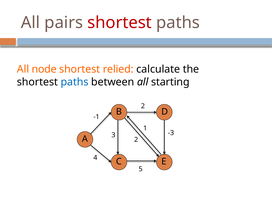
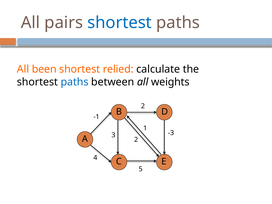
shortest colour: red -> blue (120, 23)
node: node -> been (44, 69)
starting: starting -> weights (170, 82)
